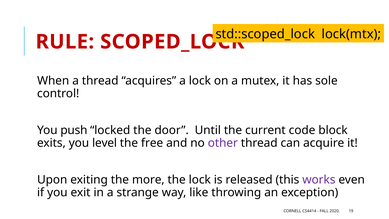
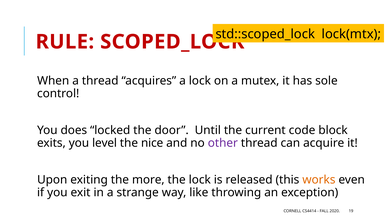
push: push -> does (74, 130)
free: free -> nice (152, 143)
works colour: purple -> orange (319, 180)
